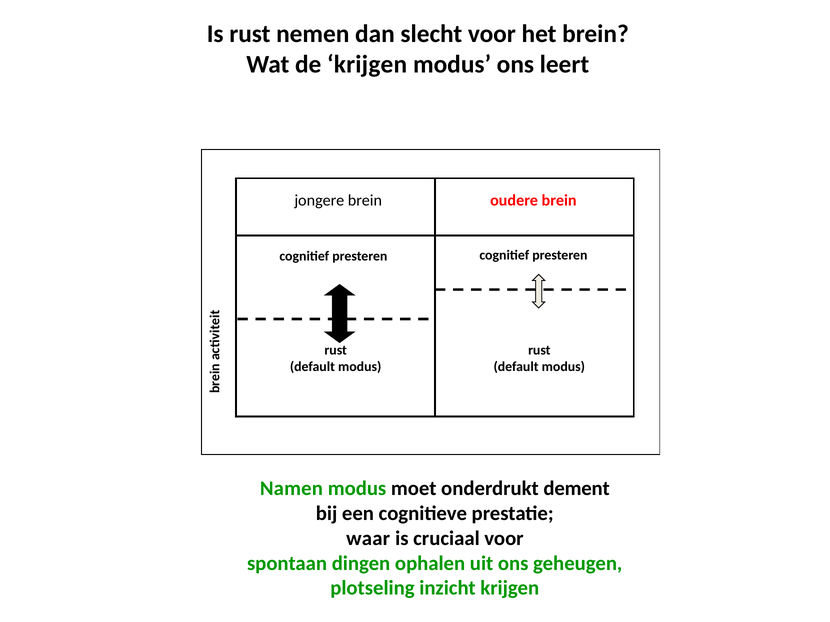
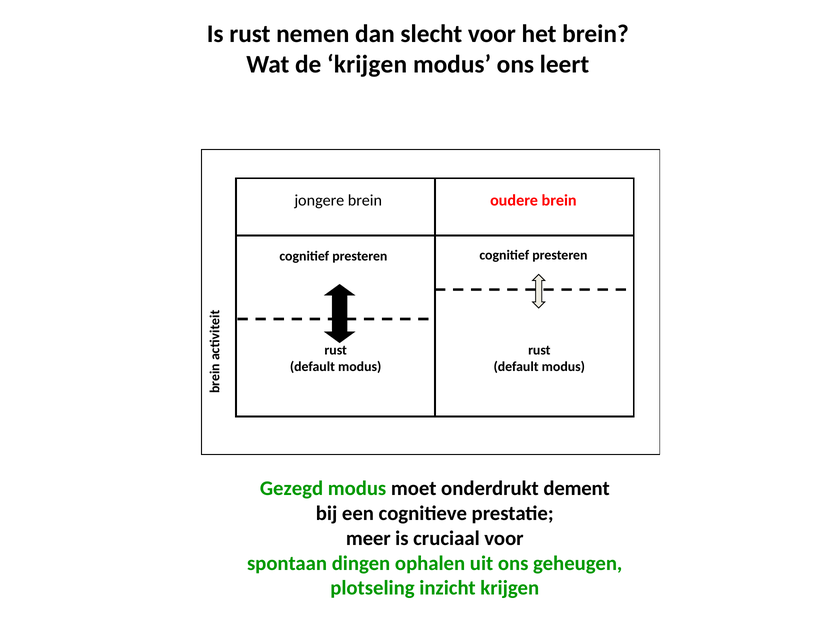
Namen: Namen -> Gezegd (292, 489)
waar: waar -> meer (368, 539)
